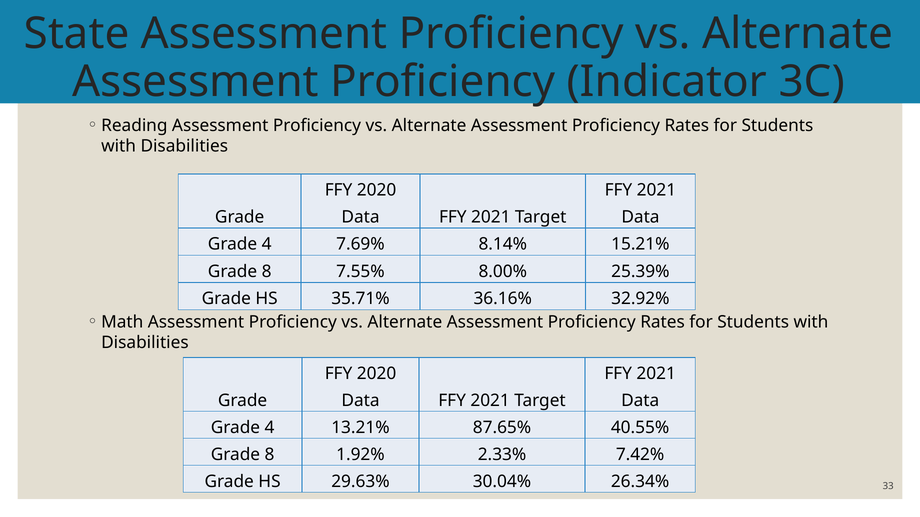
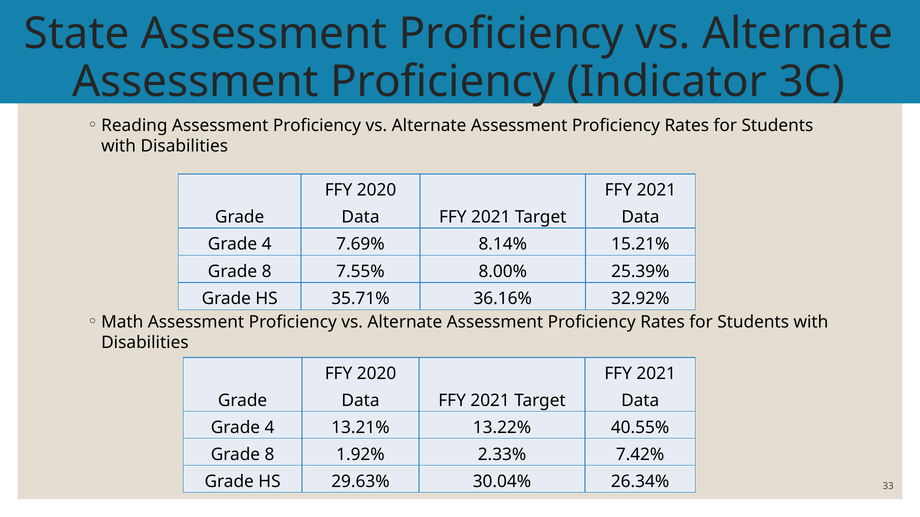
87.65%: 87.65% -> 13.22% (502, 428)
